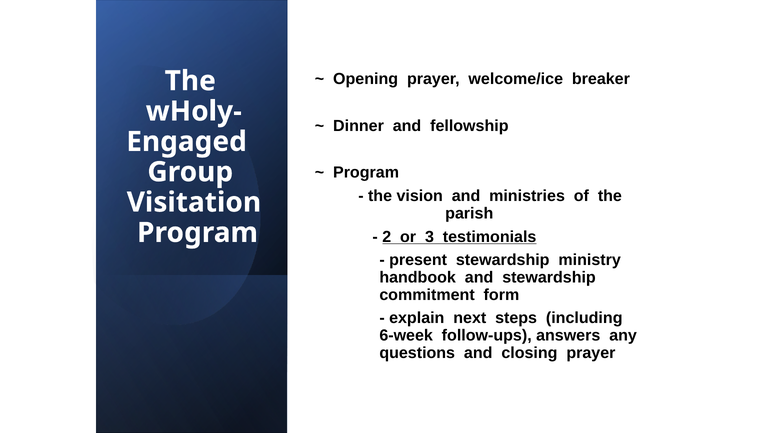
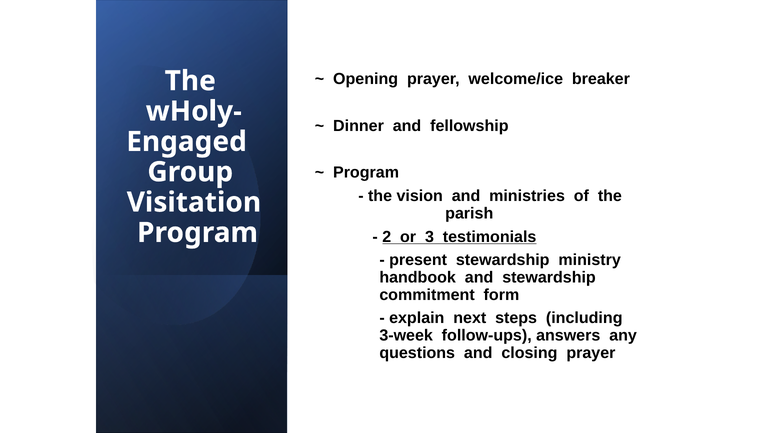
6-week: 6-week -> 3-week (406, 335)
